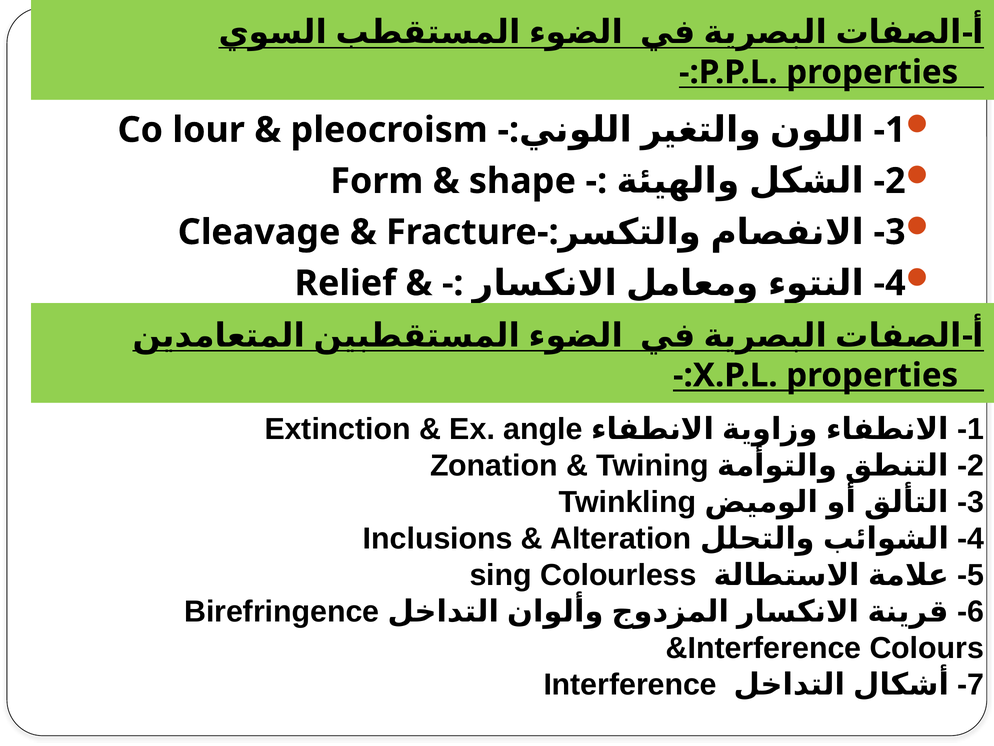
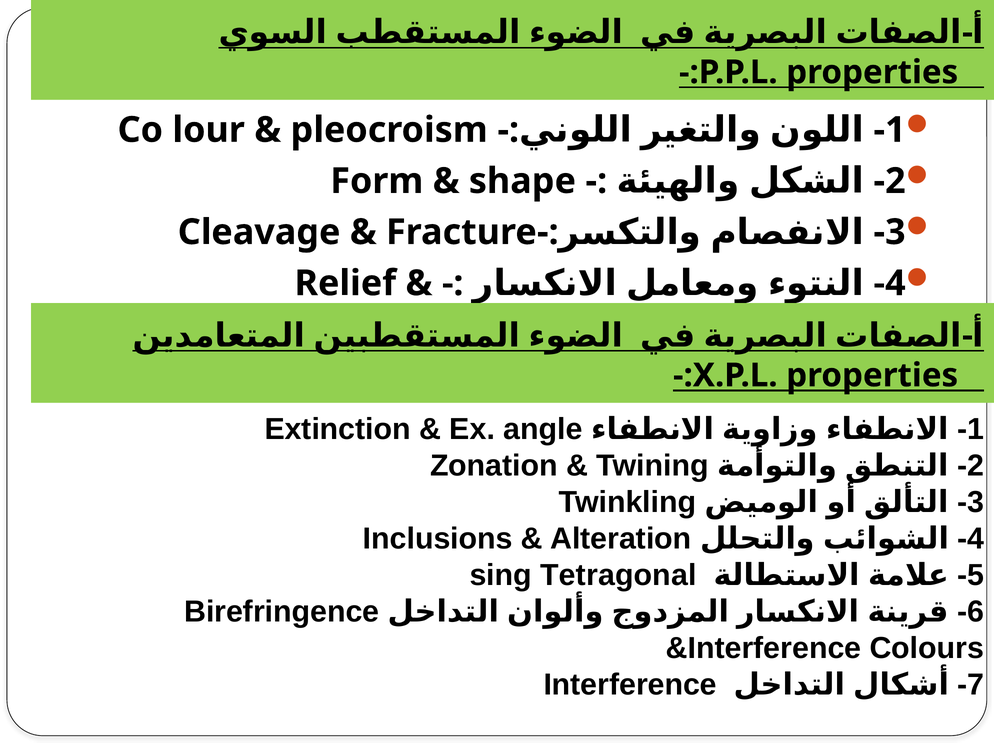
Colourless: Colourless -> Tetragonal (618, 575)
